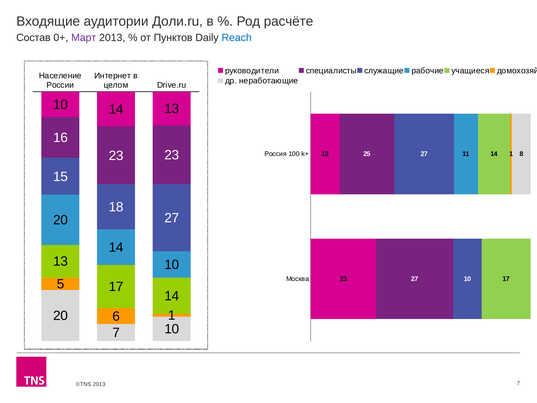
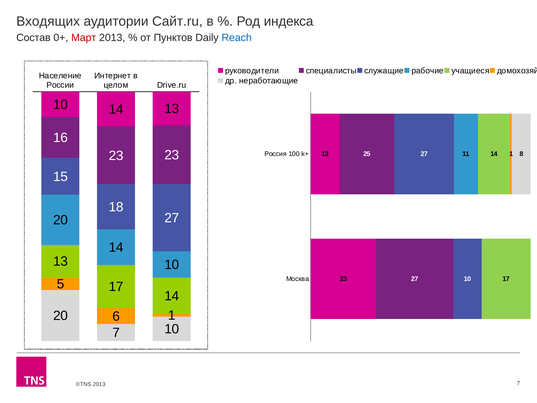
Входящие: Входящие -> Входящих (48, 21)
Доли.ru: Доли.ru -> Сайт.ru (177, 21)
расчёте: расчёте -> индекса (289, 21)
Март colour: purple -> red (84, 38)
